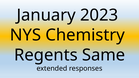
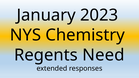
Same: Same -> Need (103, 55)
